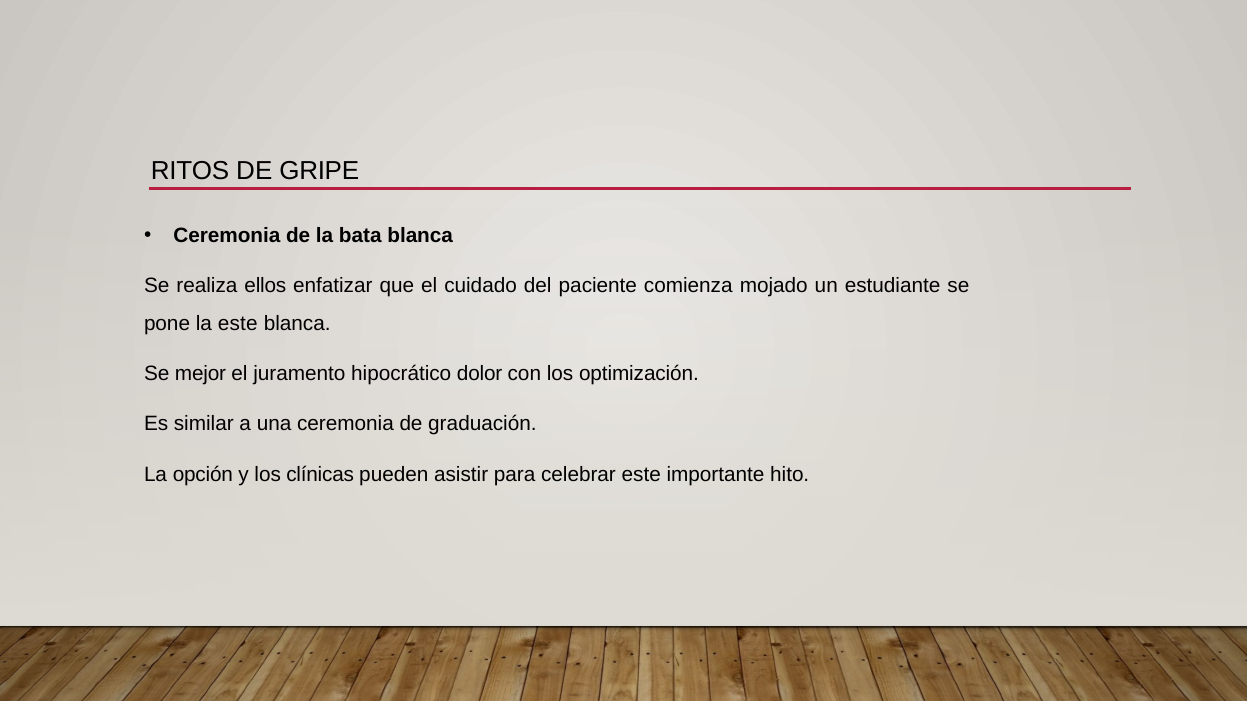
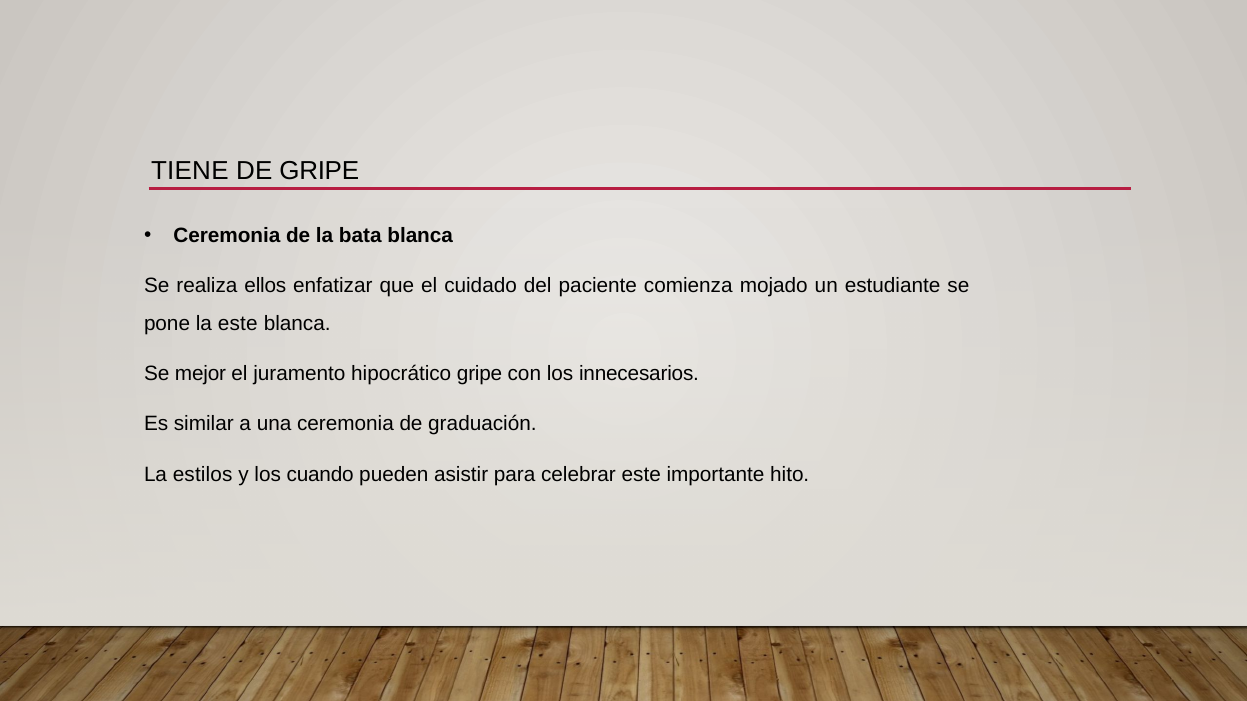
RITOS: RITOS -> TIENE (190, 171)
hipocrático dolor: dolor -> gripe (480, 374)
optimización: optimización -> innecesarios (639, 374)
opción: opción -> estilos (203, 475)
clínicas: clínicas -> cuando (320, 475)
